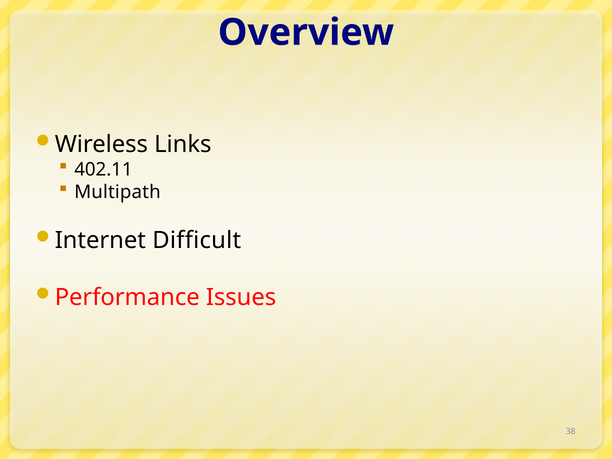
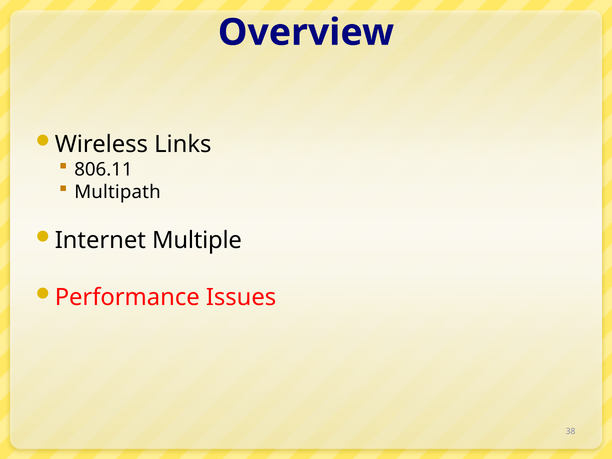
402.11: 402.11 -> 806.11 (103, 170)
Difficult: Difficult -> Multiple (197, 240)
